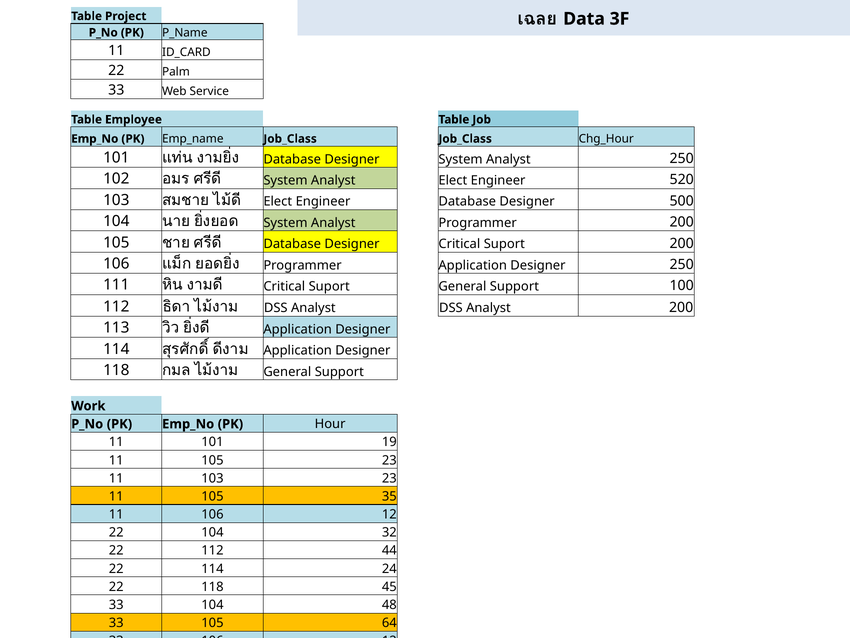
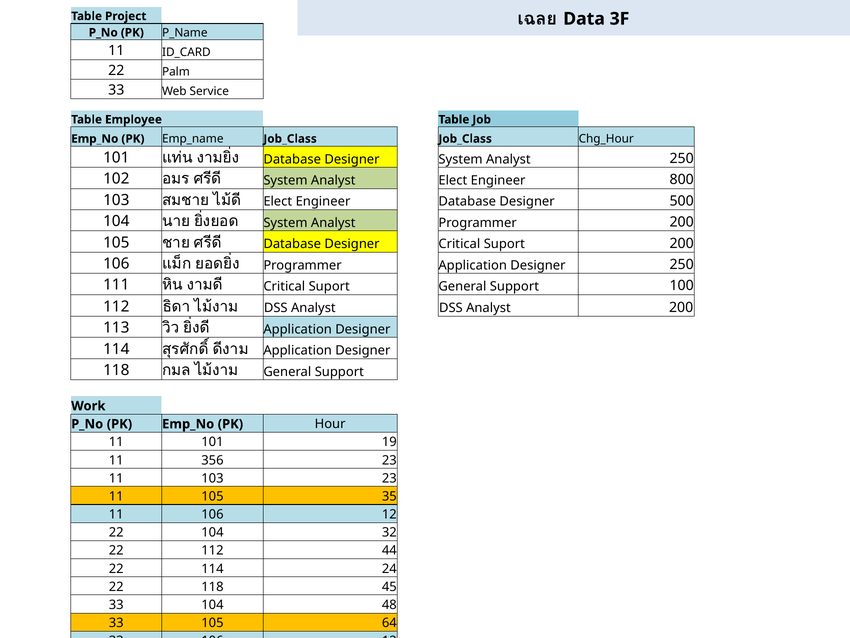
520: 520 -> 800 (682, 180)
105: 105 -> 356 (212, 460)
